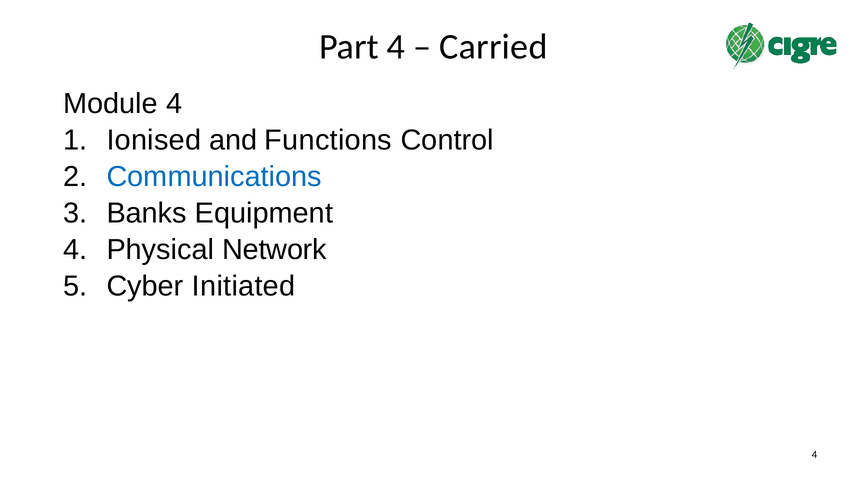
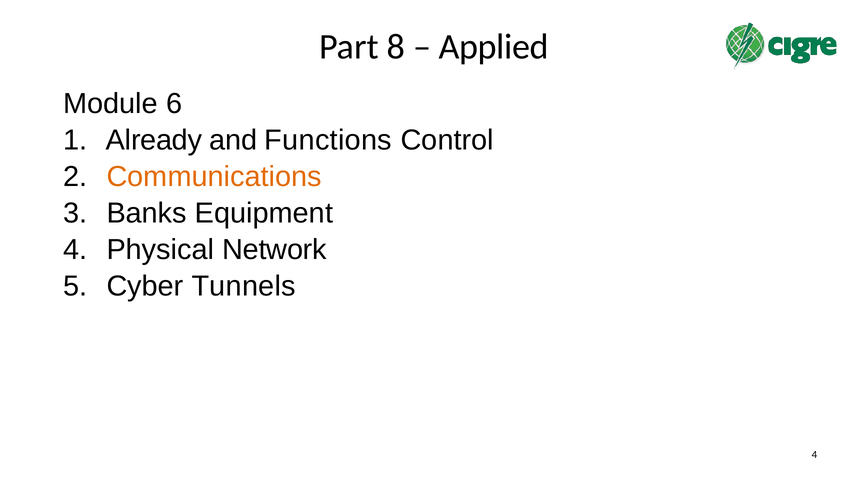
Part 4: 4 -> 8 (396, 47)
Carried: Carried -> Applied (494, 47)
Module 4: 4 -> 6 (174, 104)
Ionised: Ionised -> Already (154, 140)
Communications colour: blue -> orange (214, 177)
Initiated: Initiated -> Tunnels (244, 286)
